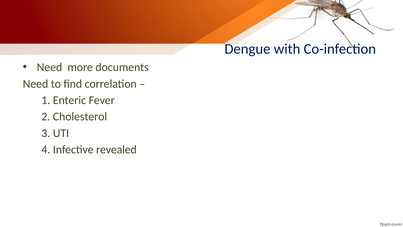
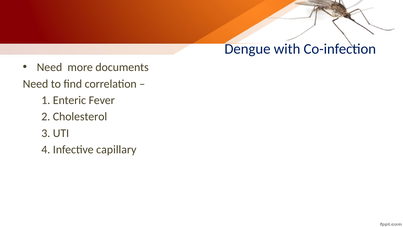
revealed: revealed -> capillary (116, 150)
